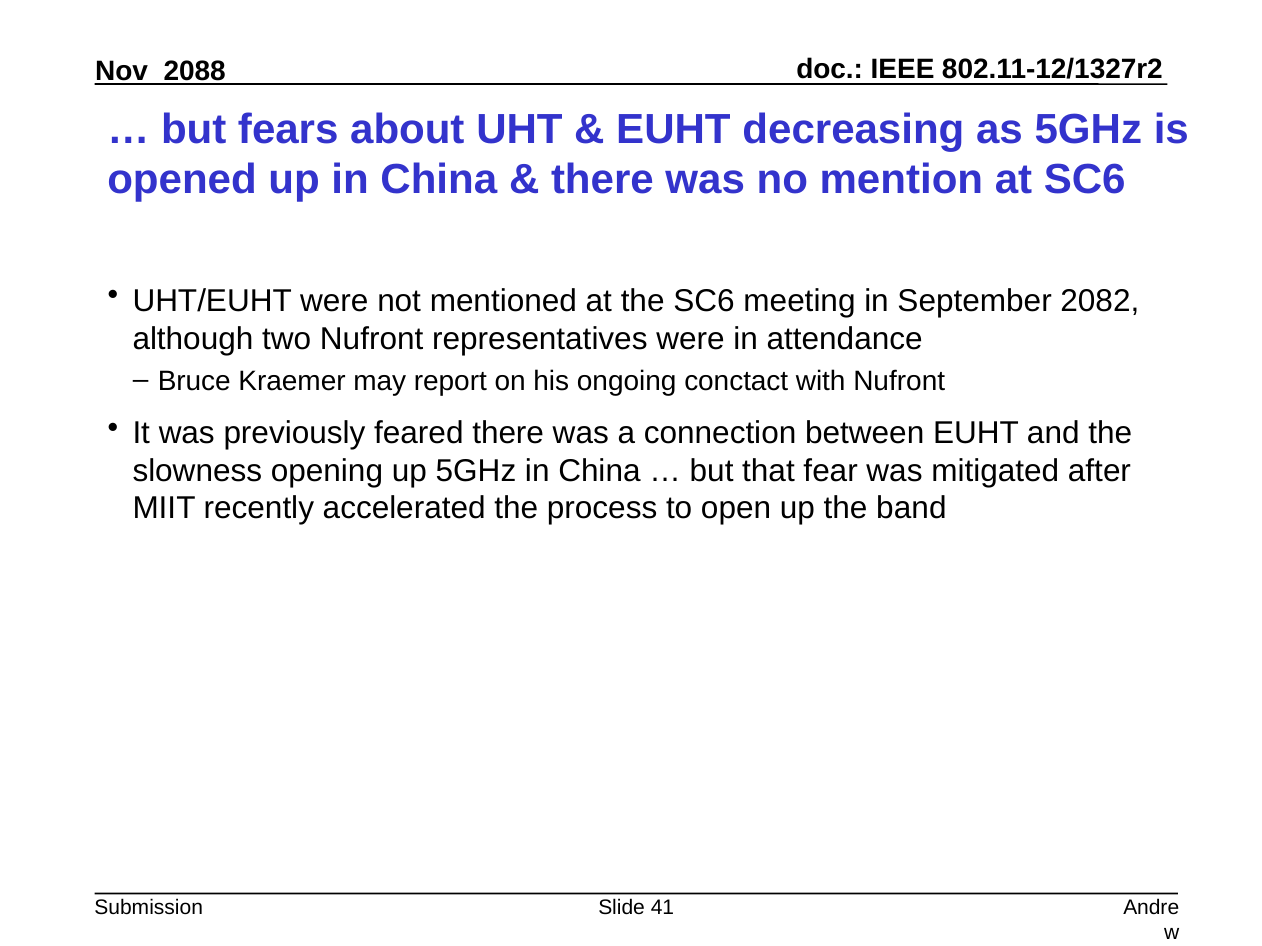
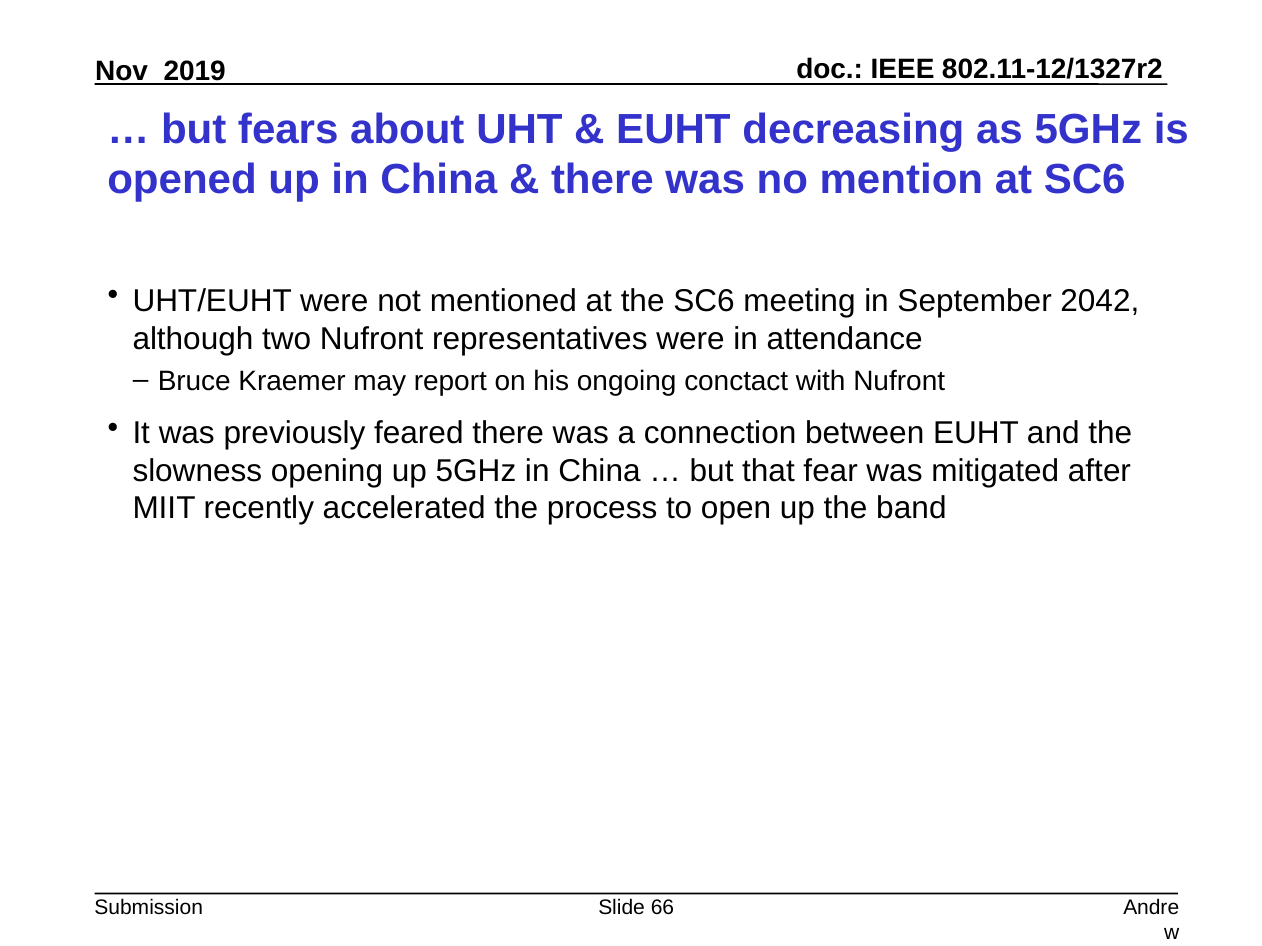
2088: 2088 -> 2019 (195, 72)
2082: 2082 -> 2042 (1100, 301)
41: 41 -> 66 (663, 908)
